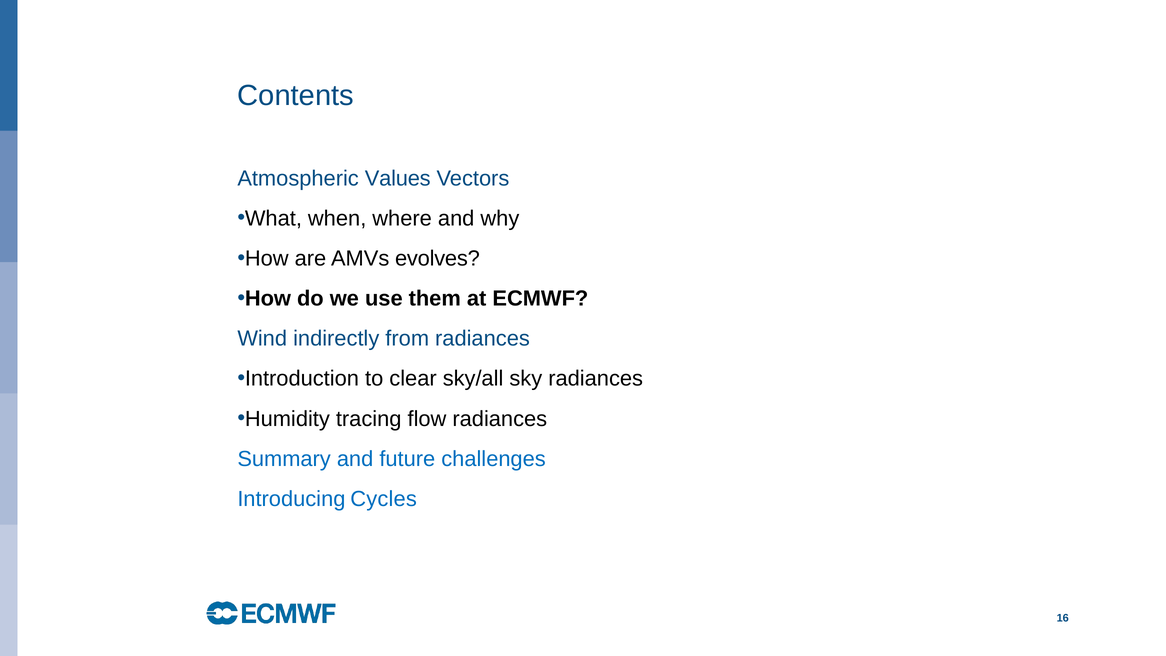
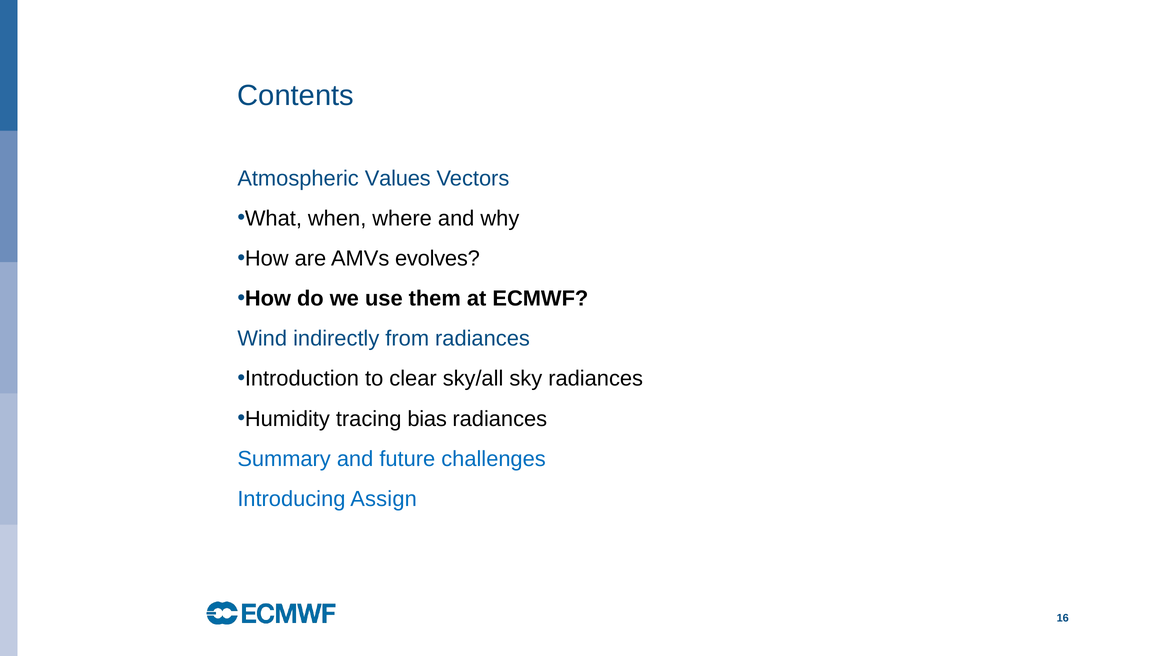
flow: flow -> bias (427, 419)
Cycles: Cycles -> Assign (384, 499)
